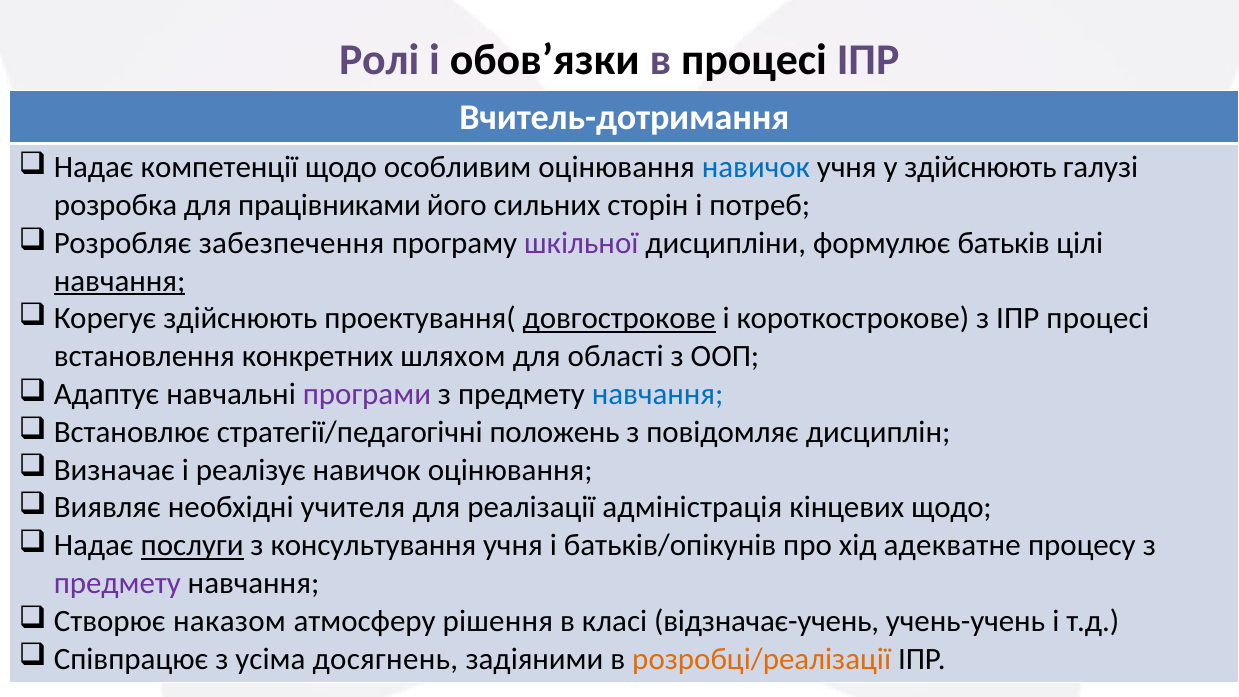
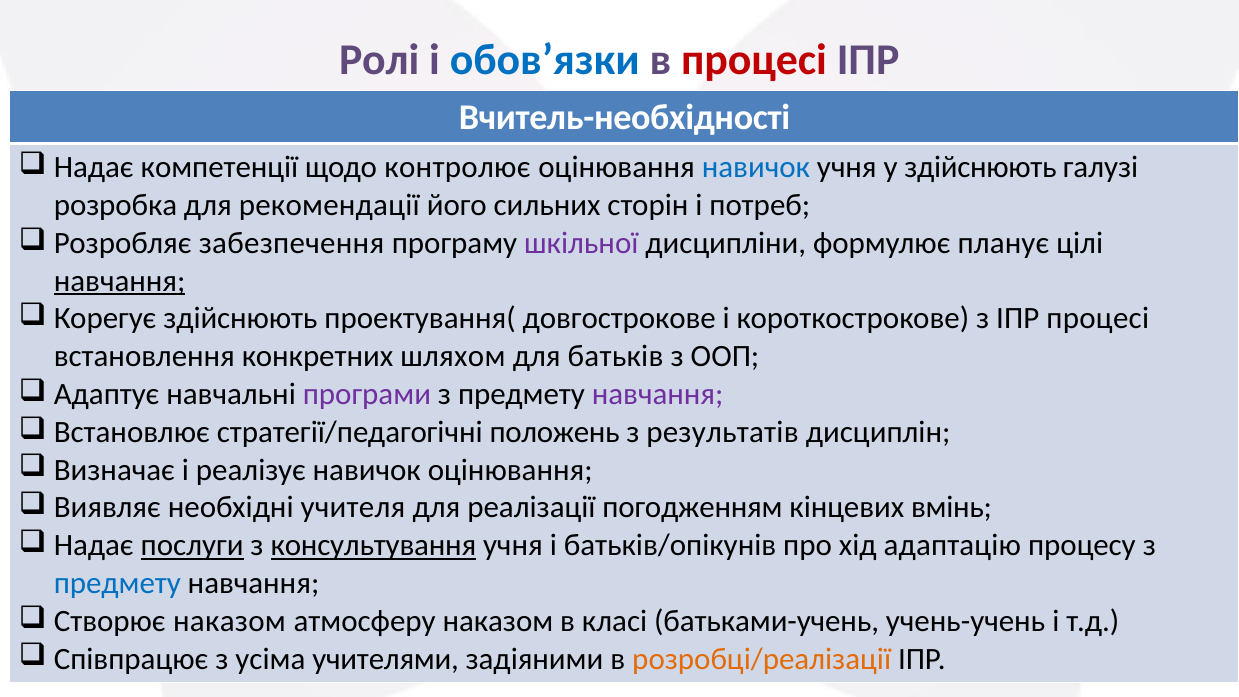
обов’язки colour: black -> blue (545, 60)
процесі colour: black -> red (754, 60)
Вчитель-дотримання: Вчитель-дотримання -> Вчитель-необхідності (624, 117)
особливим: особливим -> контролює (457, 168)
працівниками: працівниками -> рекомендації (329, 205)
батьків: батьків -> планує (1003, 243)
довгострокове underline: present -> none (619, 319)
області: області -> батьків (616, 356)
навчання colour: blue -> purple (658, 394)
повідомляє: повідомляє -> результатів (722, 432)
адміністрація: адміністрація -> погодженням (693, 508)
кінцевих щодо: щодо -> вмінь (952, 508)
консультування underline: none -> present (373, 545)
адекватне: адекватне -> адаптацію (952, 545)
предмету colour: purple -> blue (117, 583)
атмосферу рішення: рішення -> наказом (498, 621)
відзначає-учень: відзначає-учень -> батьками-учень (767, 621)
досягнень: досягнень -> учителями (386, 659)
